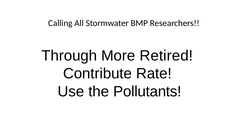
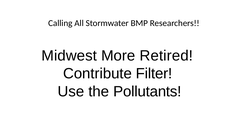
Through: Through -> Midwest (69, 56)
Rate: Rate -> Filter (154, 74)
